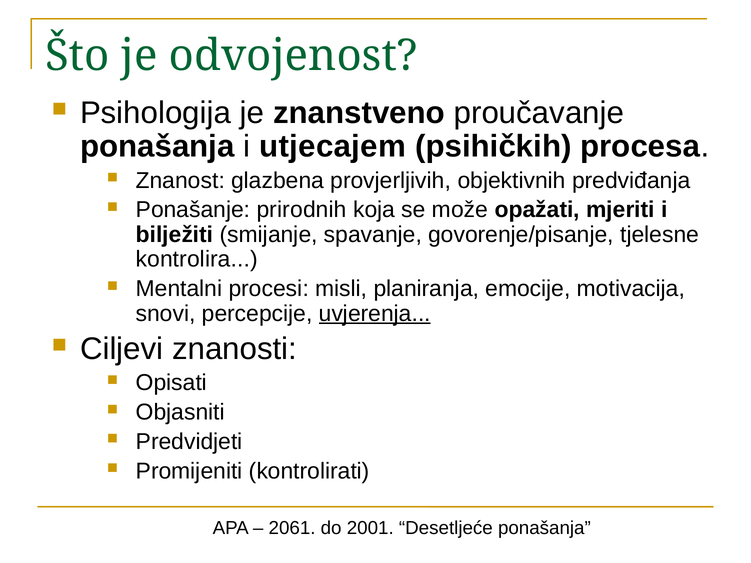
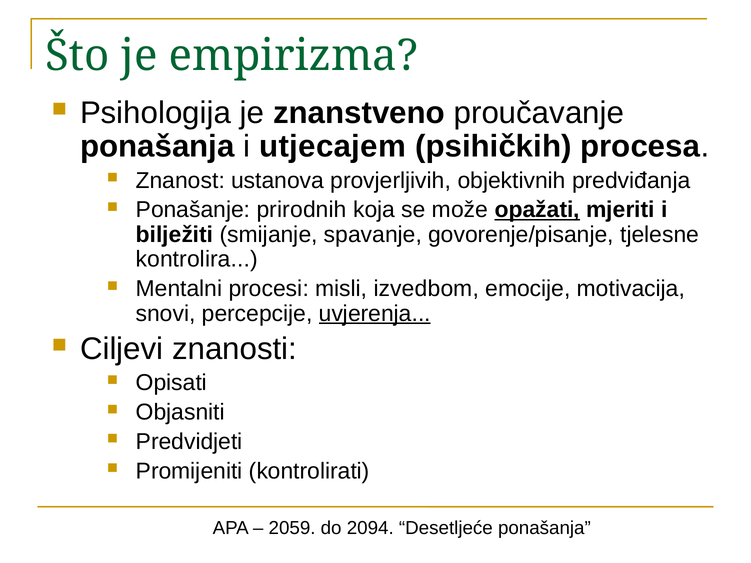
odvojenost: odvojenost -> empirizma (293, 56)
glazbena: glazbena -> ustanova (278, 181)
opažati underline: none -> present (537, 210)
planiranja: planiranja -> izvedbom (426, 289)
2061: 2061 -> 2059 (292, 529)
2001: 2001 -> 2094 (370, 529)
